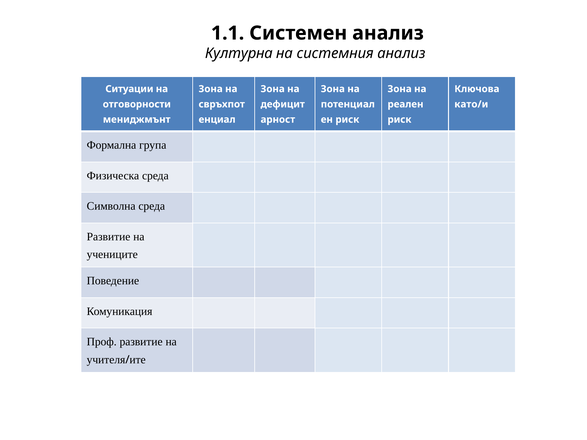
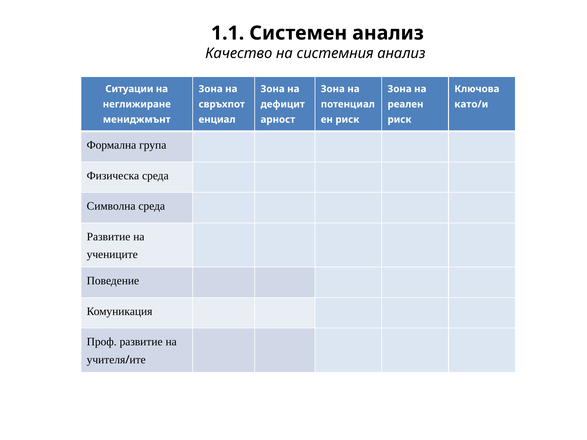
Културна: Културна -> Качество (239, 53)
отговорности: отговорности -> неглижиране (137, 104)
